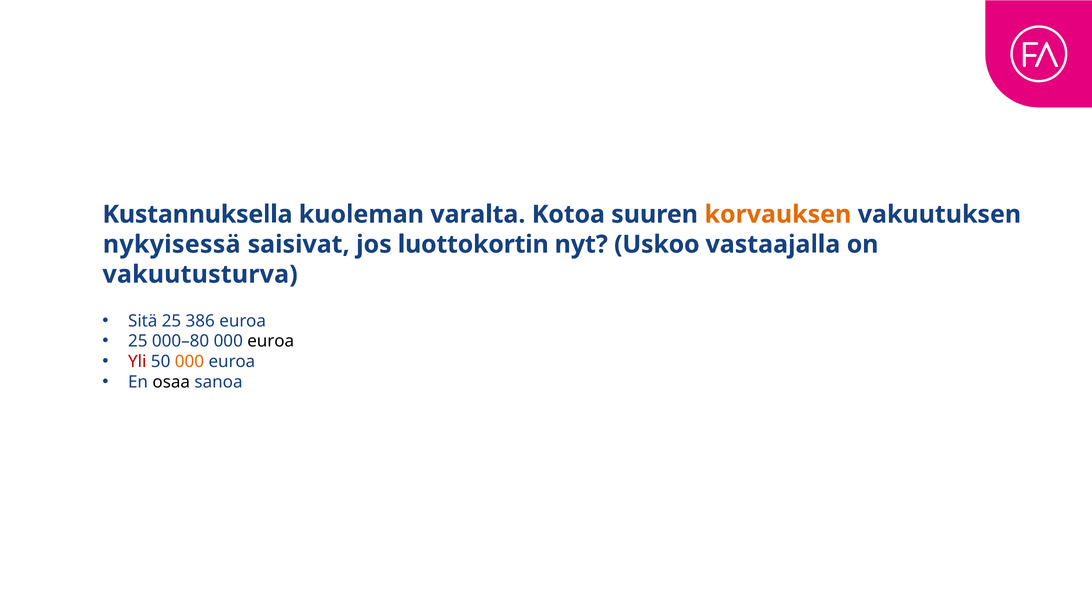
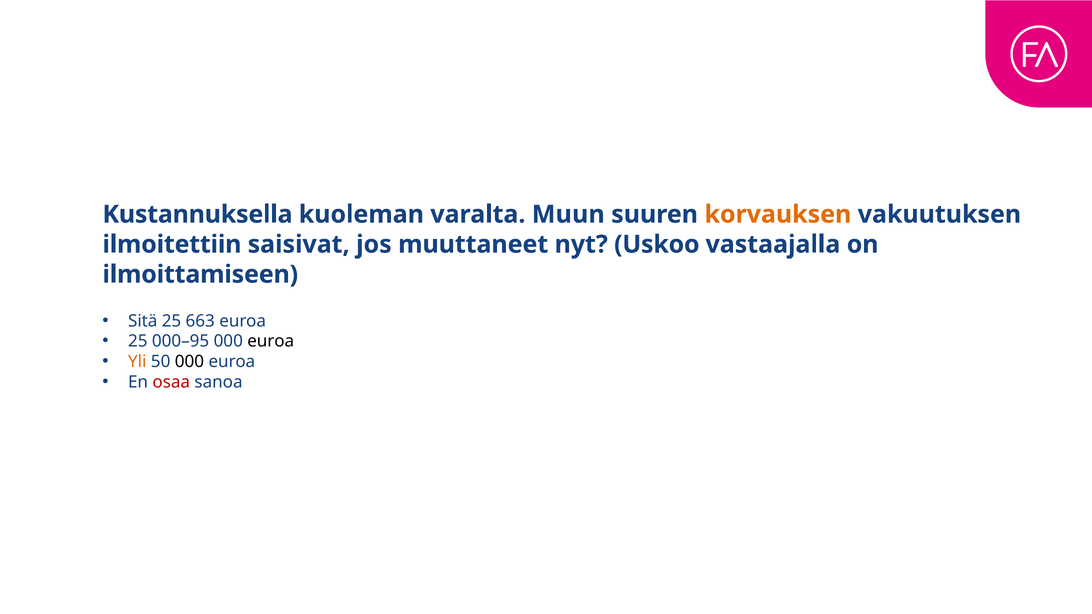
Kotoa: Kotoa -> Muun (568, 214)
nykyisessä: nykyisessä -> ilmoitettiin (172, 245)
luottokortin: luottokortin -> muuttaneet (473, 245)
vakuutusturva: vakuutusturva -> ilmoittamiseen (200, 275)
386: 386 -> 663 (200, 321)
000–80: 000–80 -> 000–95 (181, 342)
Yli colour: red -> orange (137, 362)
000 colour: orange -> black (189, 362)
osaa colour: black -> red (171, 382)
